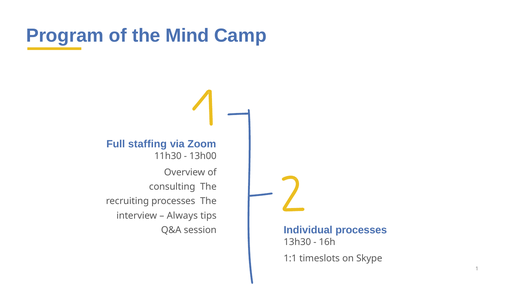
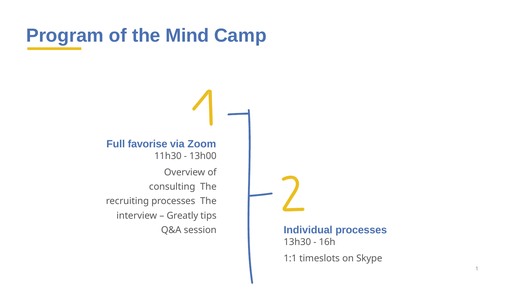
staffing: staffing -> favorise (148, 144)
Always: Always -> Greatly (182, 216)
